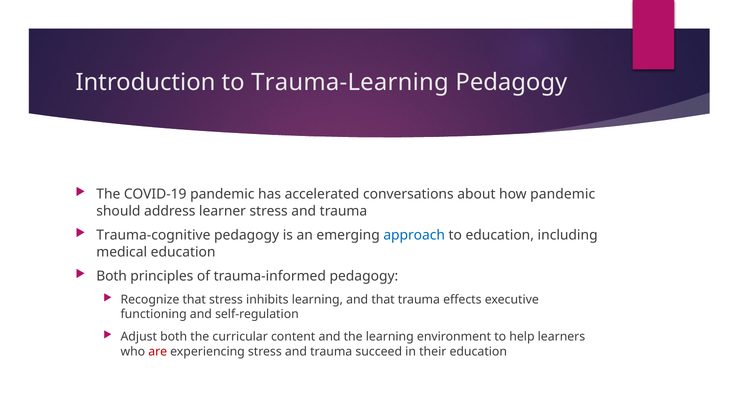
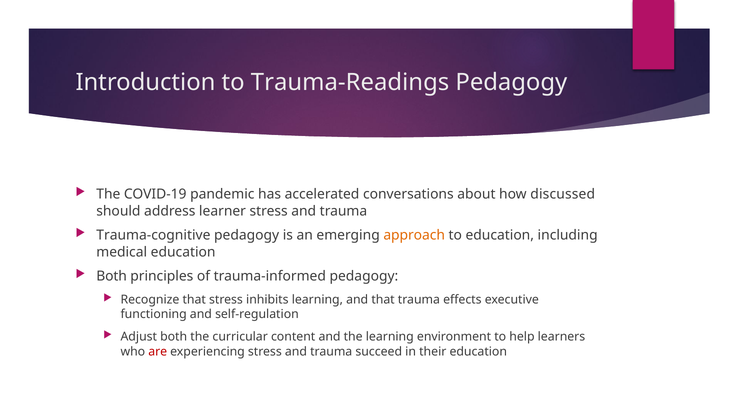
Trauma-Learning: Trauma-Learning -> Trauma-Readings (350, 82)
how pandemic: pandemic -> discussed (563, 194)
approach colour: blue -> orange (414, 235)
